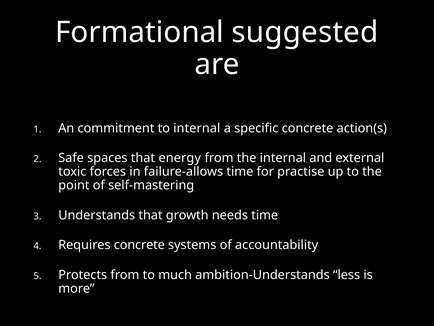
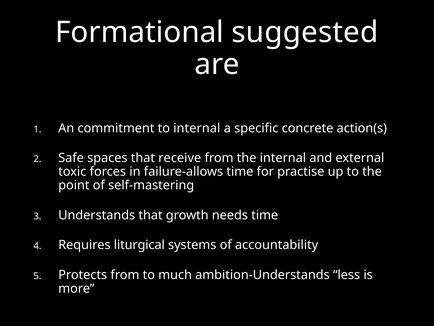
energy: energy -> receive (180, 158)
Requires concrete: concrete -> liturgical (139, 245)
